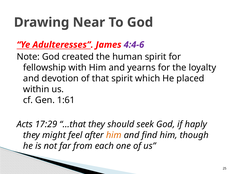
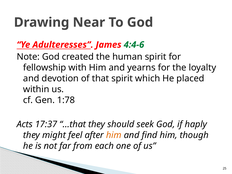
4:4-6 colour: purple -> green (134, 45)
1:61: 1:61 -> 1:78 (66, 100)
17:29: 17:29 -> 17:37 (46, 124)
